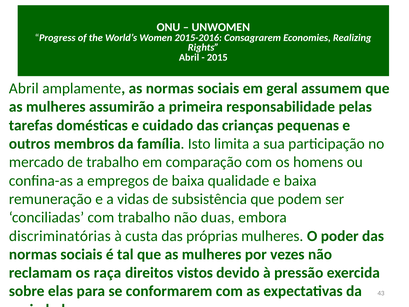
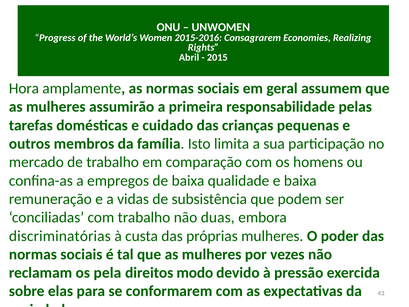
Abril: Abril -> Hora (24, 88)
raça: raça -> pela (107, 273)
vistos: vistos -> modo (195, 273)
